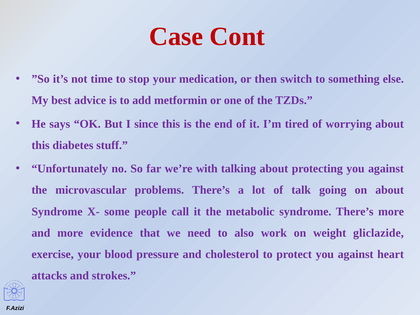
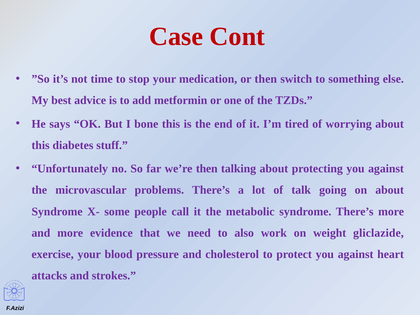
since: since -> bone (146, 124)
we’re with: with -> then (207, 169)
